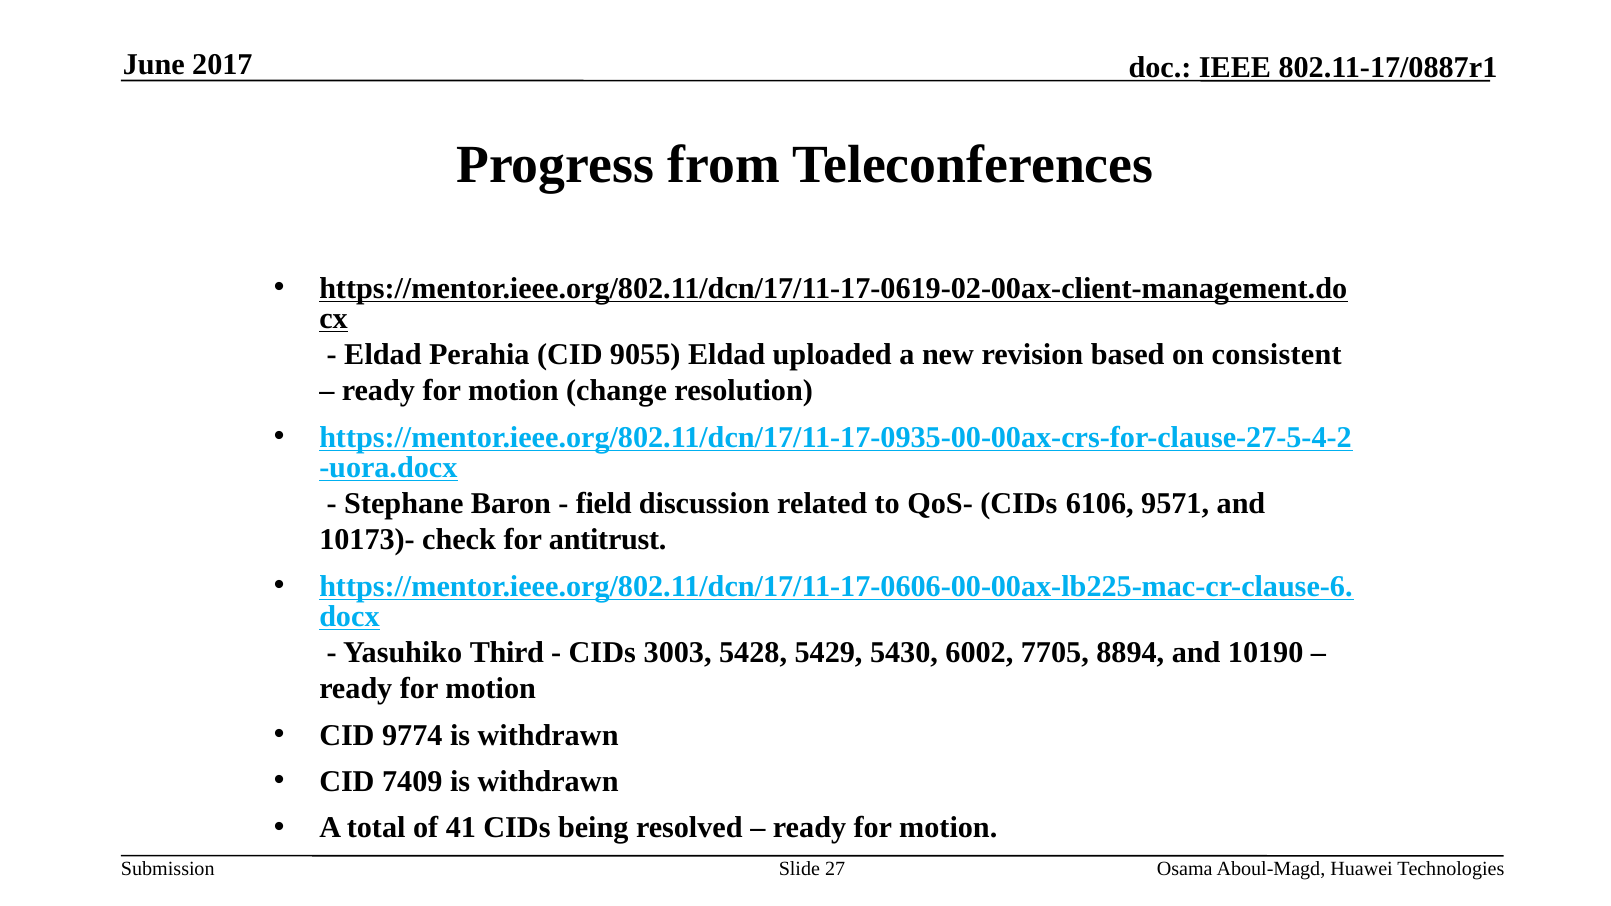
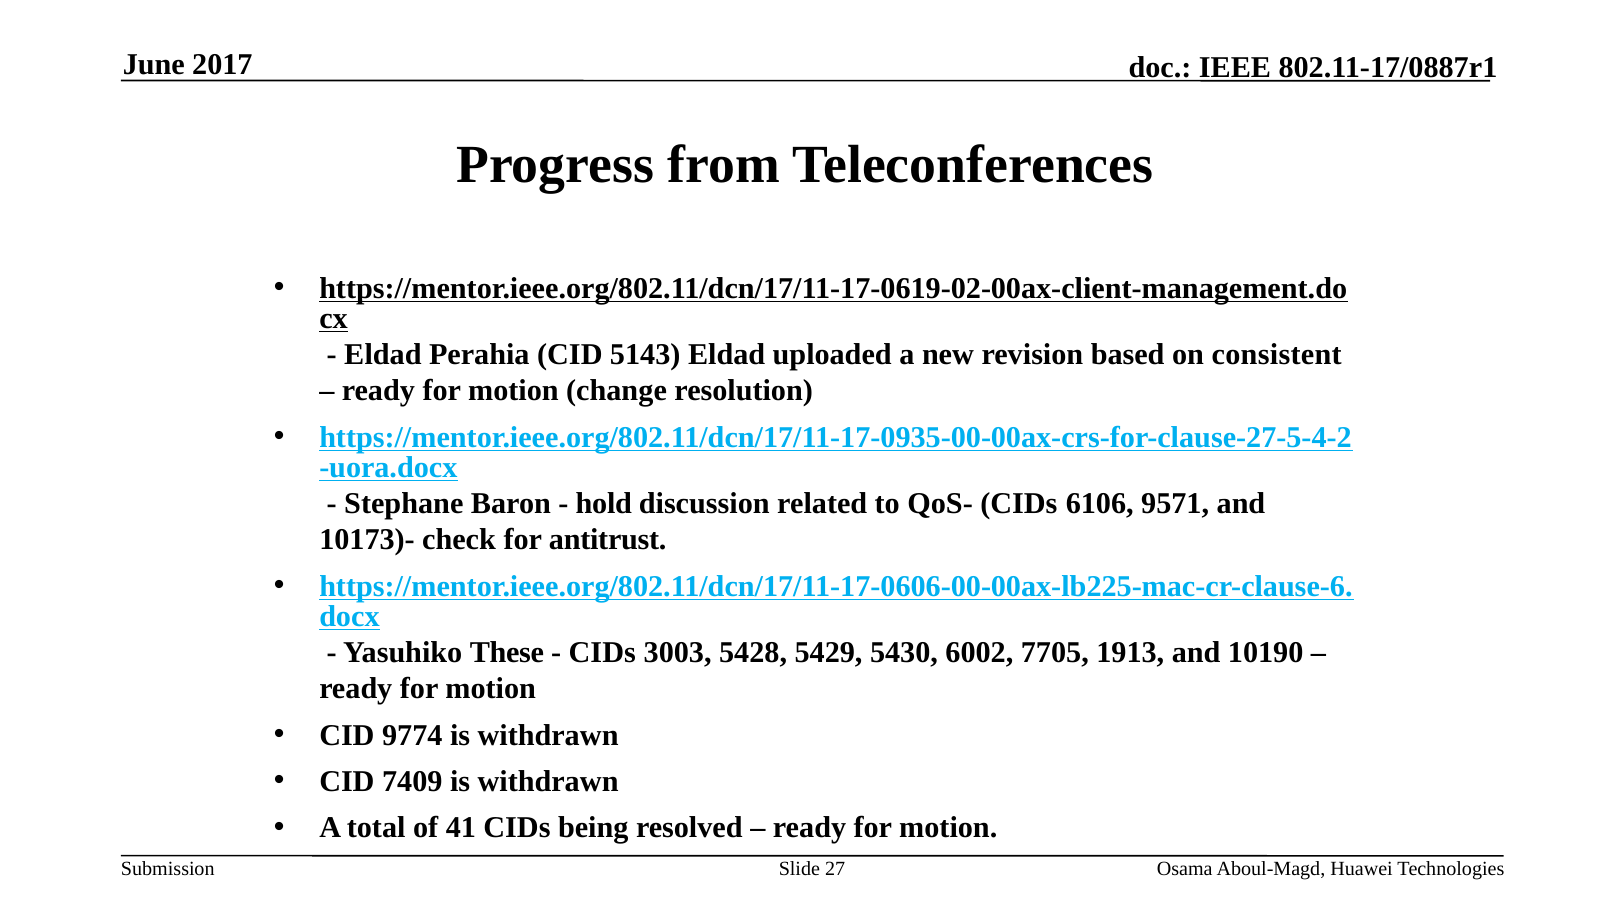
9055: 9055 -> 5143 (645, 355)
field: field -> hold (604, 504)
Third: Third -> These (507, 653)
8894: 8894 -> 1913 (1130, 653)
